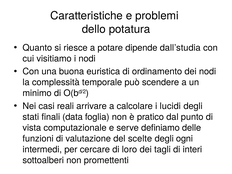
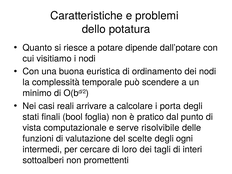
dall’studia: dall’studia -> dall’potare (180, 48)
lucidi: lucidi -> porta (170, 106)
data: data -> bool (73, 117)
definiamo: definiamo -> risolvibile (160, 128)
